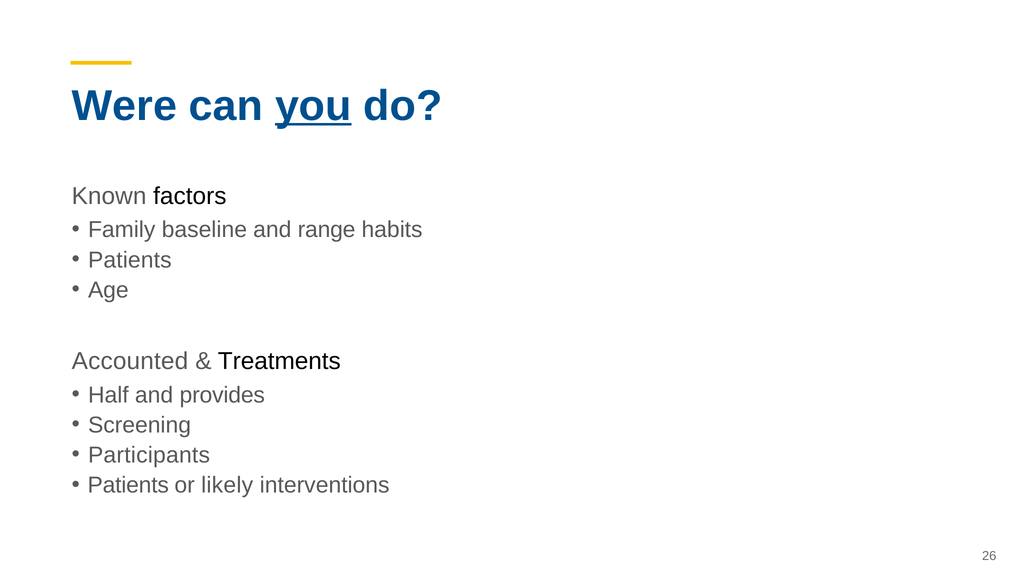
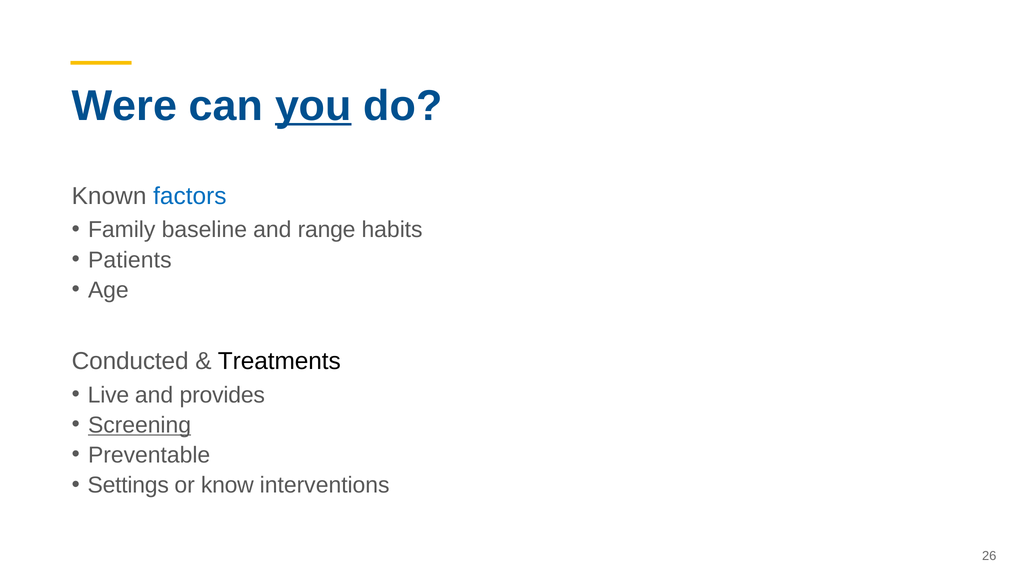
factors colour: black -> blue (190, 196)
Accounted: Accounted -> Conducted (130, 361)
Half: Half -> Live (108, 395)
Screening underline: none -> present (140, 425)
Participants: Participants -> Preventable (149, 455)
Patients: Patients -> Settings (128, 485)
likely: likely -> know (227, 485)
